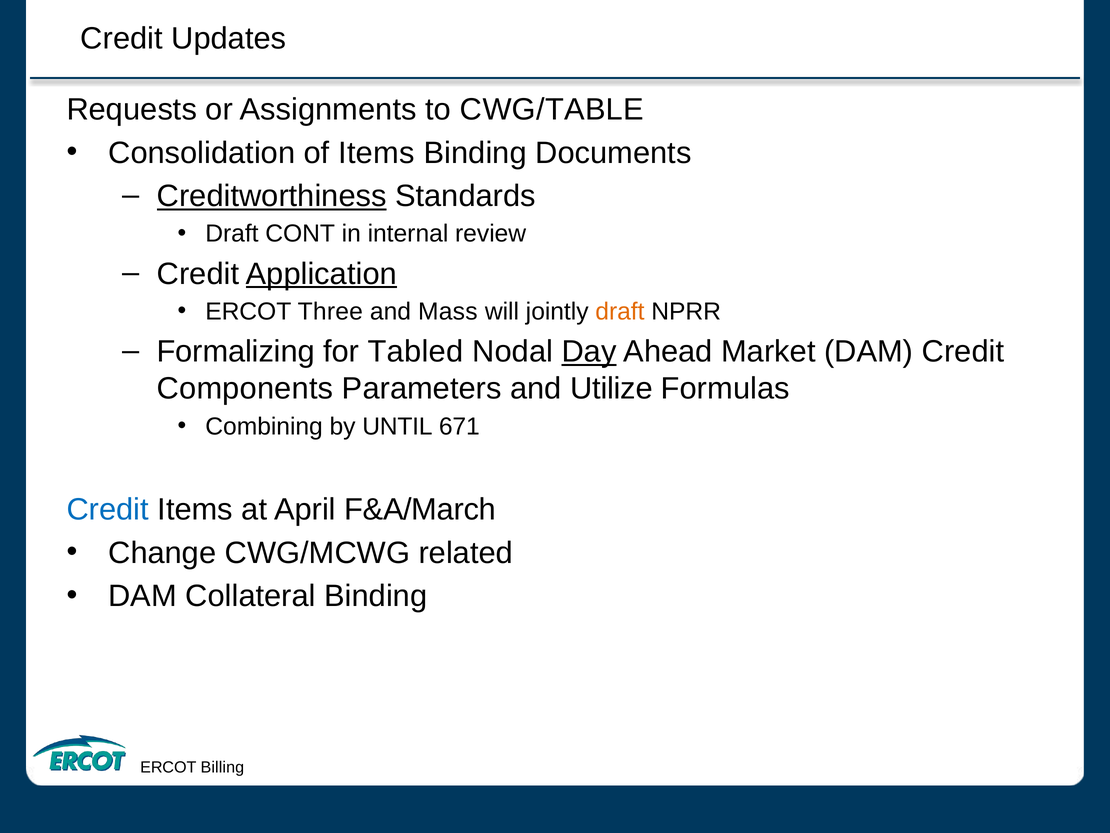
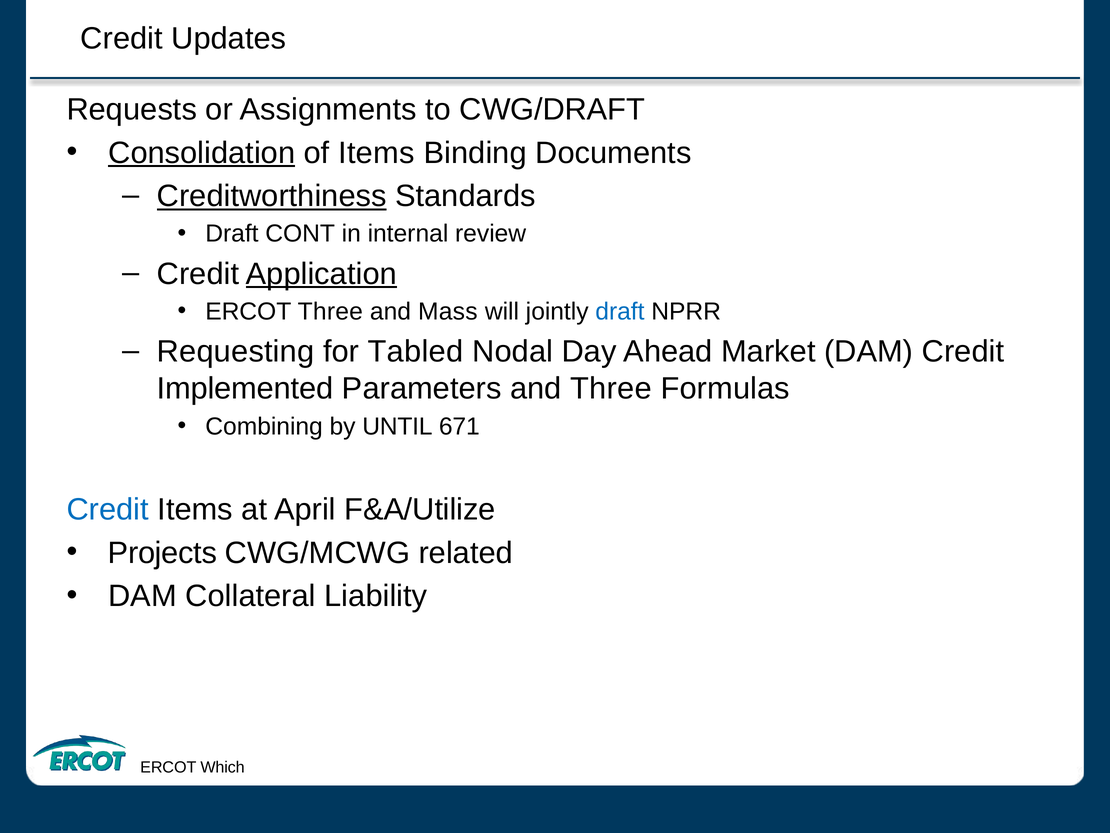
CWG/TABLE: CWG/TABLE -> CWG/DRAFT (552, 110)
Consolidation underline: none -> present (202, 153)
draft colour: orange -> blue (620, 311)
Formalizing: Formalizing -> Requesting (236, 351)
Day underline: present -> none (589, 351)
Components: Components -> Implemented (245, 388)
and Utilize: Utilize -> Three (611, 388)
F&A/March: F&A/March -> F&A/Utilize (420, 509)
Change: Change -> Projects (162, 553)
Collateral Binding: Binding -> Liability (376, 596)
Billing: Billing -> Which (223, 767)
